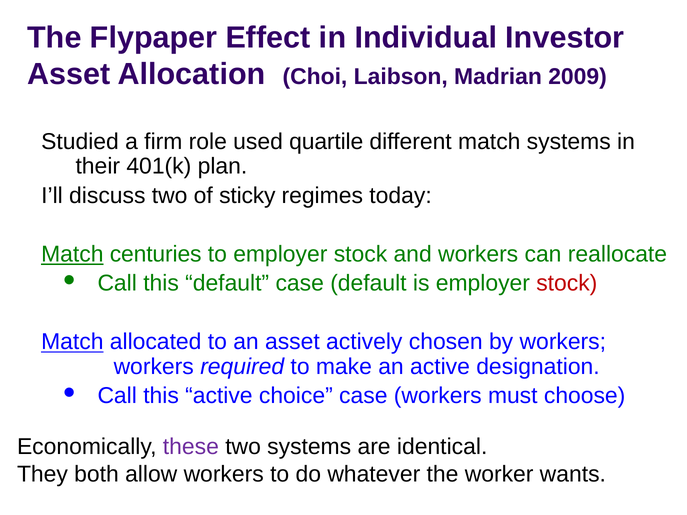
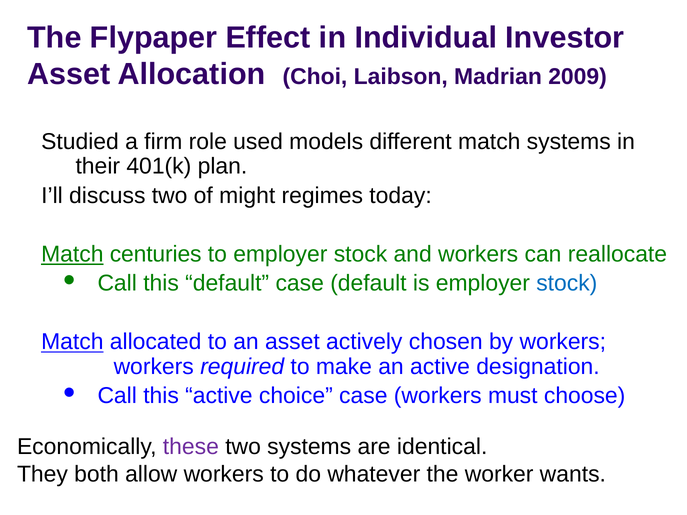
quartile: quartile -> models (326, 142)
sticky: sticky -> might (247, 196)
stock colour: red -> blue (567, 284)
